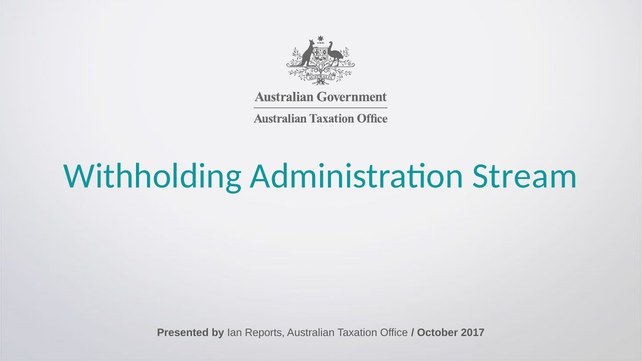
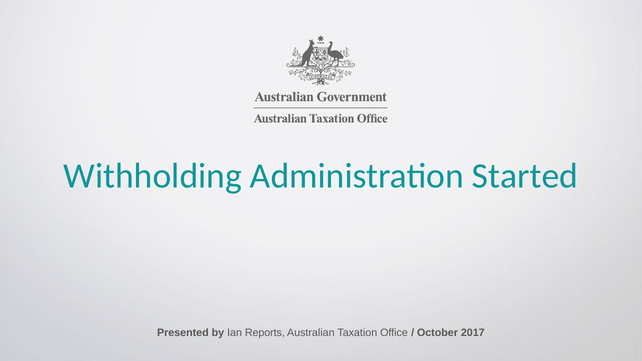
Stream: Stream -> Started (525, 176)
